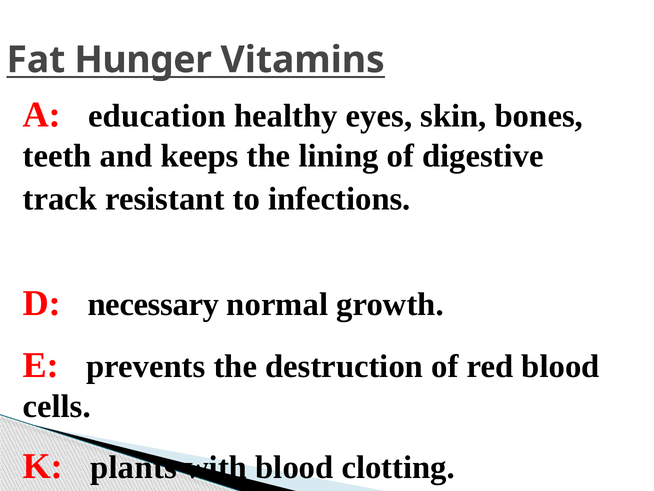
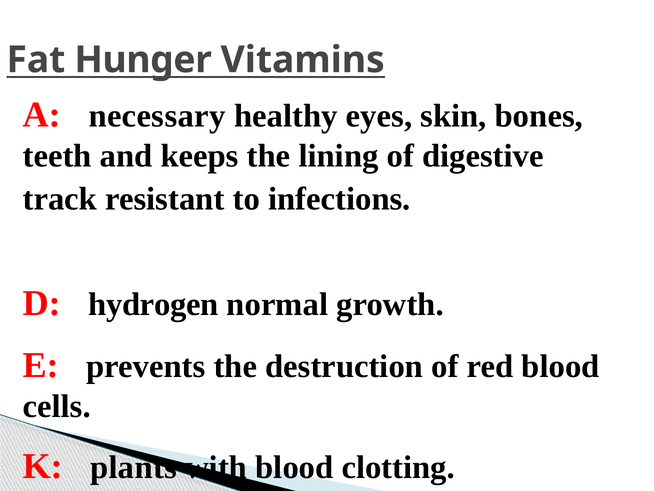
education: education -> necessary (157, 116)
necessary: necessary -> hydrogen (153, 304)
